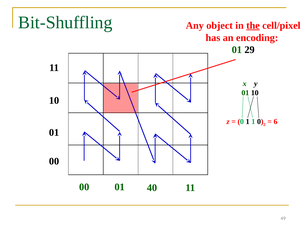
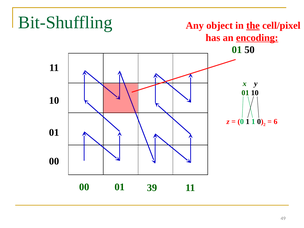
encoding underline: none -> present (257, 38)
29: 29 -> 50 (250, 50)
40: 40 -> 39 (152, 188)
